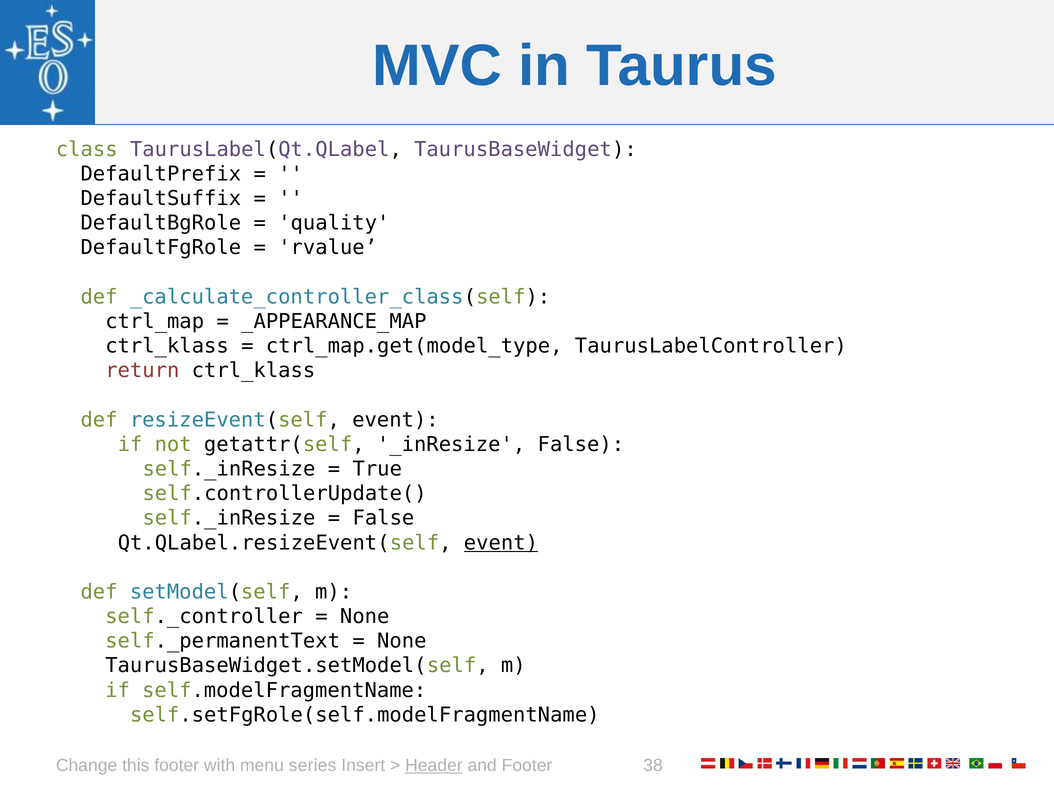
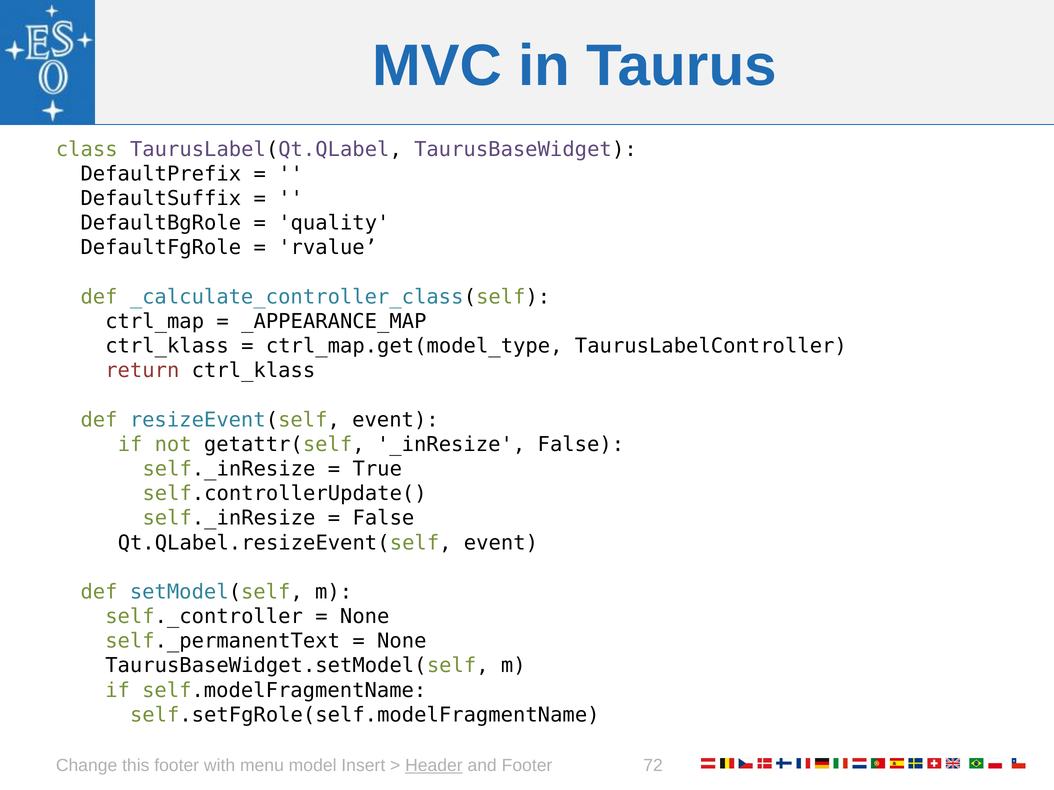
event underline: present -> none (501, 543)
series: series -> model (313, 766)
38: 38 -> 72 (653, 766)
